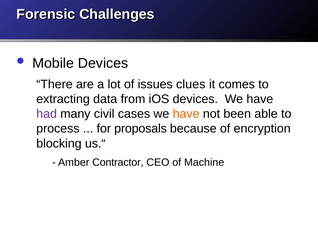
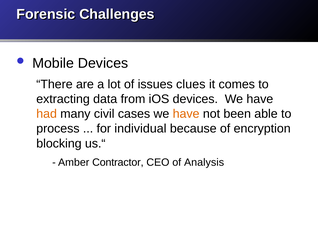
had colour: purple -> orange (47, 114)
proposals: proposals -> individual (140, 129)
Machine: Machine -> Analysis (204, 163)
